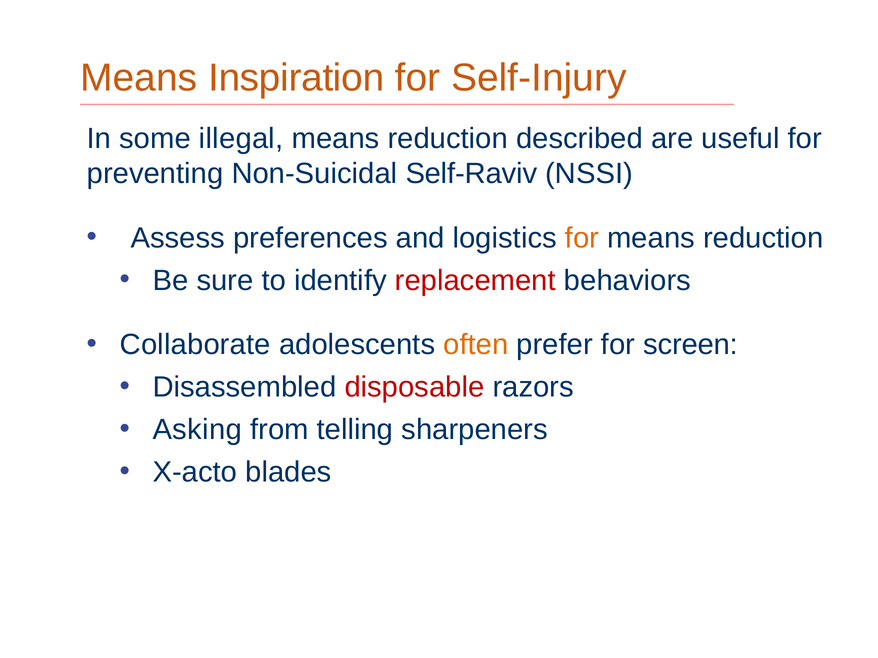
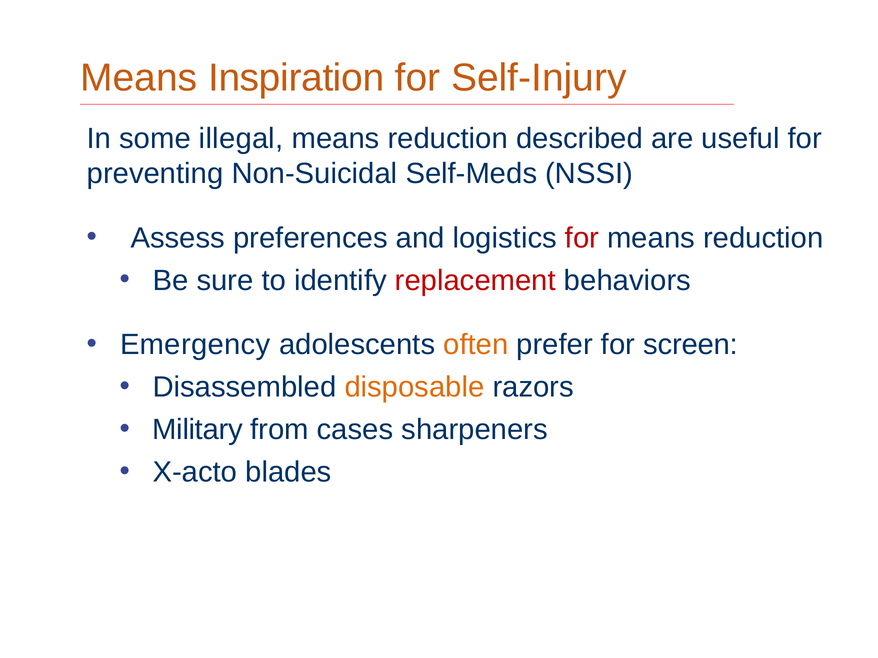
Self-Raviv: Self-Raviv -> Self-Meds (471, 174)
for colour: orange -> red (582, 238)
Collaborate: Collaborate -> Emergency (195, 345)
disposable colour: red -> orange (414, 387)
Asking: Asking -> Military (198, 430)
telling: telling -> cases (355, 430)
